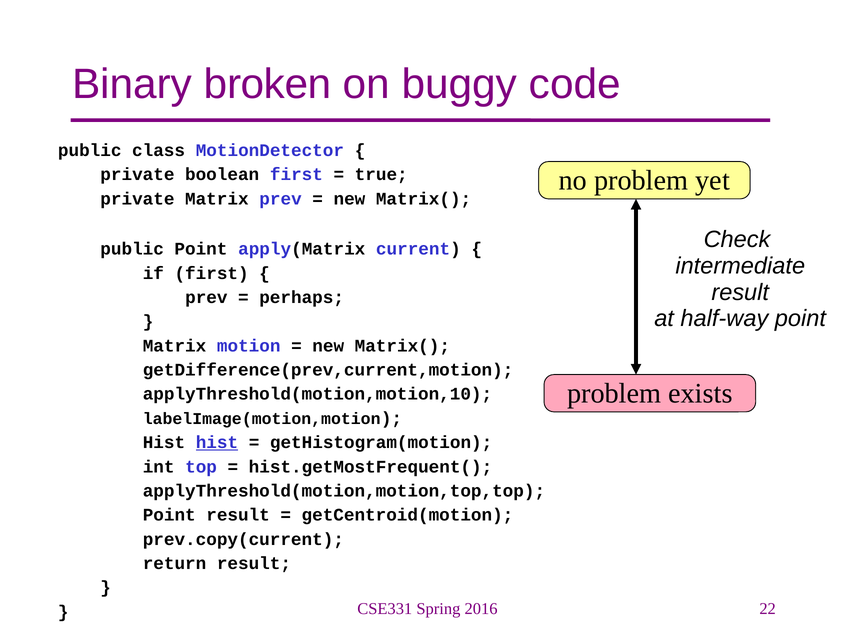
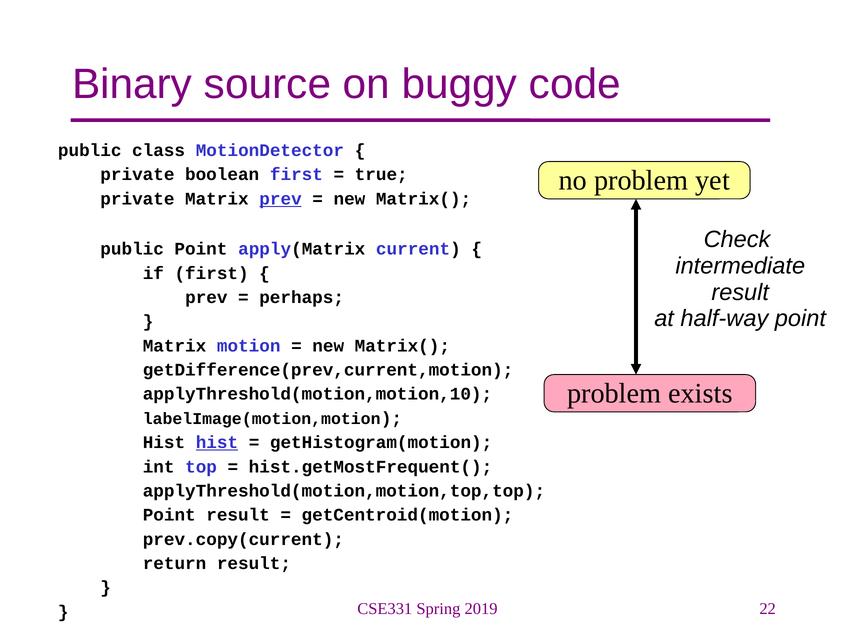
broken: broken -> source (267, 84)
prev underline: none -> present (281, 199)
2016: 2016 -> 2019 (481, 609)
